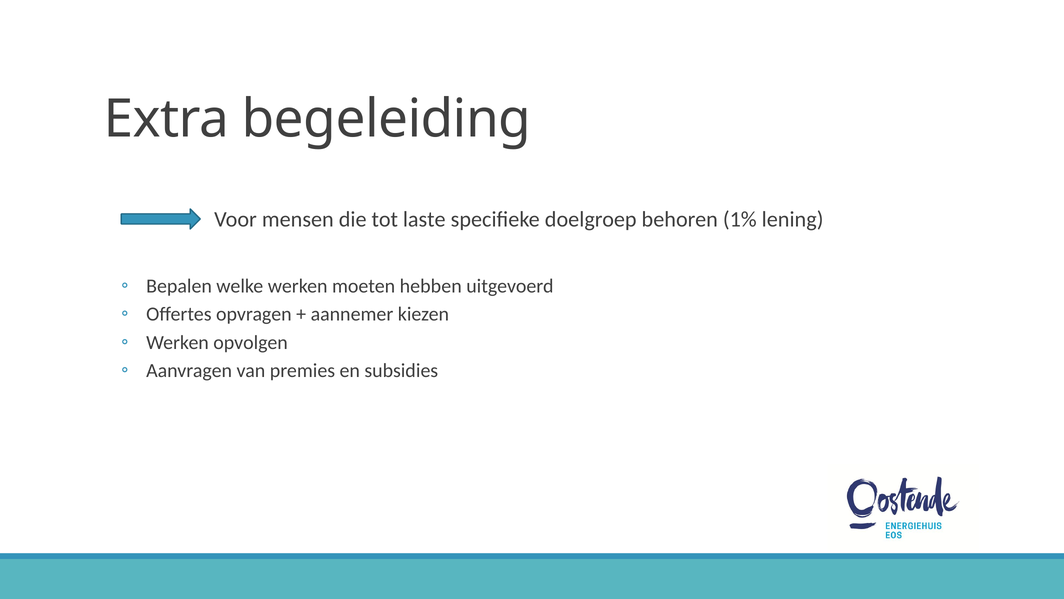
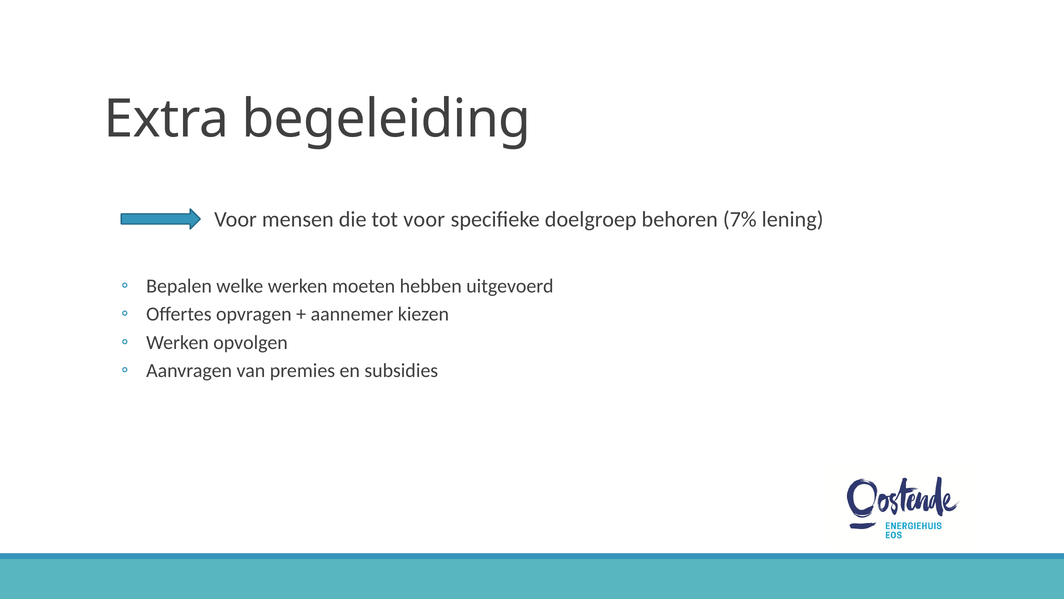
tot laste: laste -> voor (424, 219)
1%: 1% -> 7% (740, 219)
